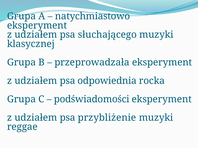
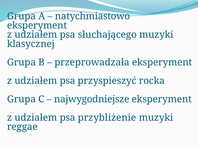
odpowiednia: odpowiednia -> przyspieszyć (107, 81)
podświadomości: podświadomości -> najwygodniejsze (92, 99)
